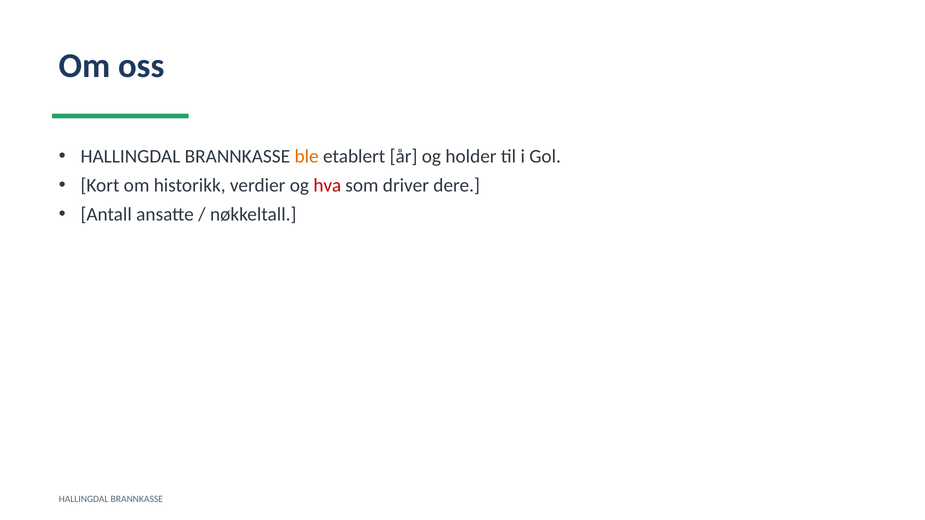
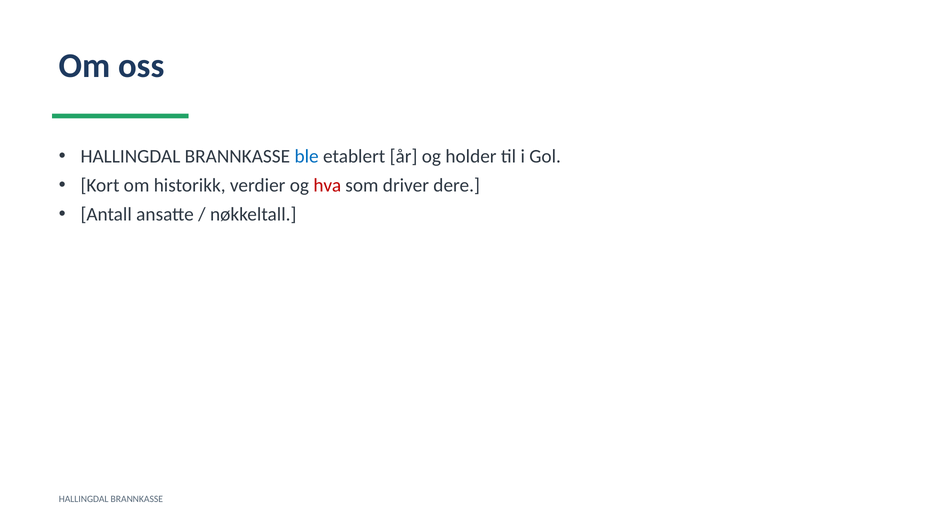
ble colour: orange -> blue (307, 157)
